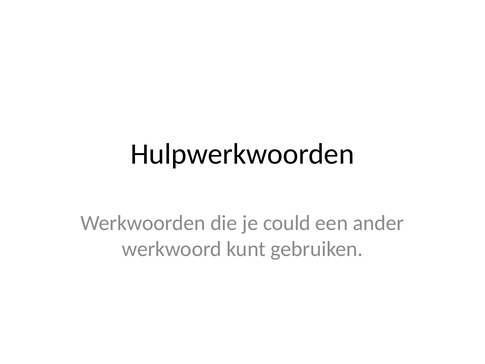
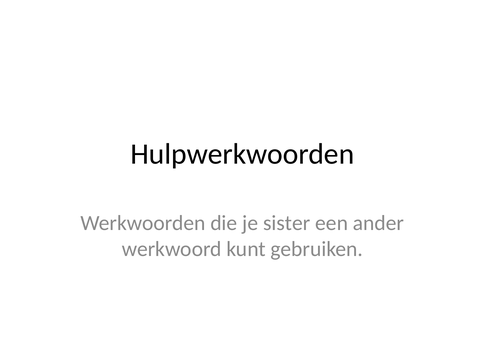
could: could -> sister (287, 223)
